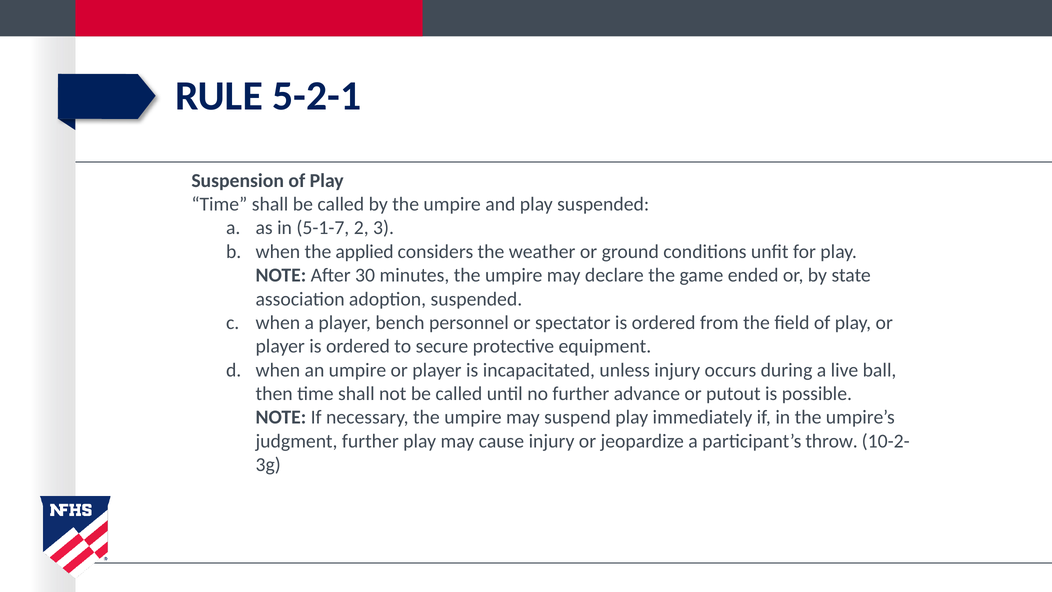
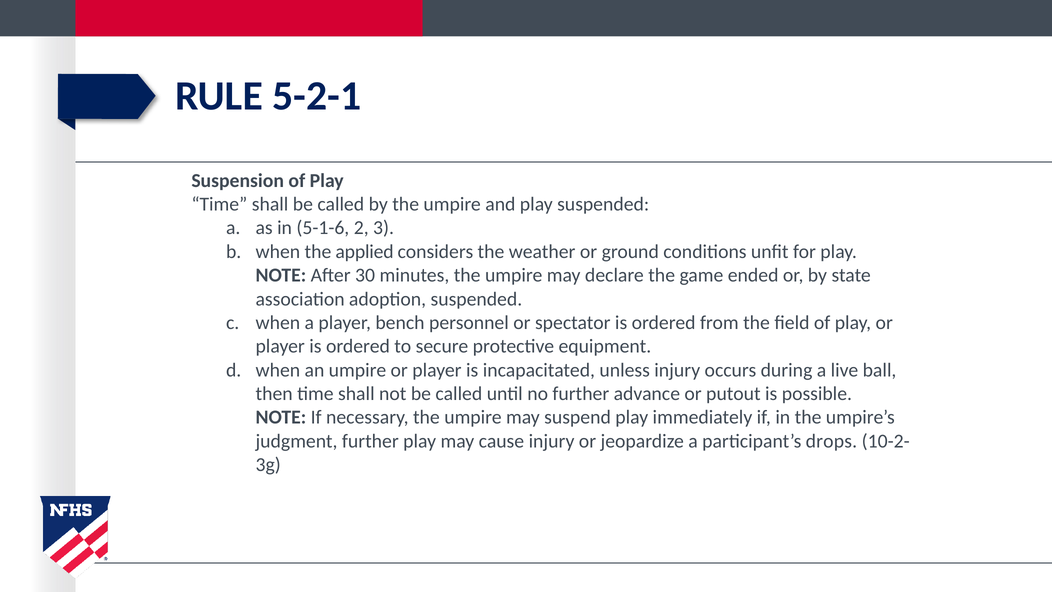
5-1-7: 5-1-7 -> 5-1-6 (323, 228)
throw: throw -> drops (831, 441)
